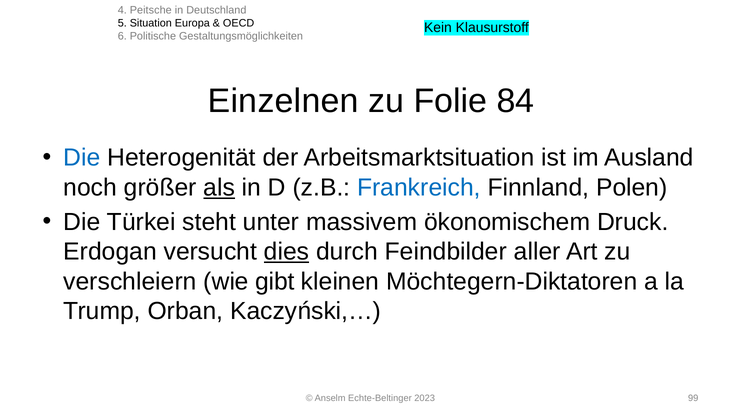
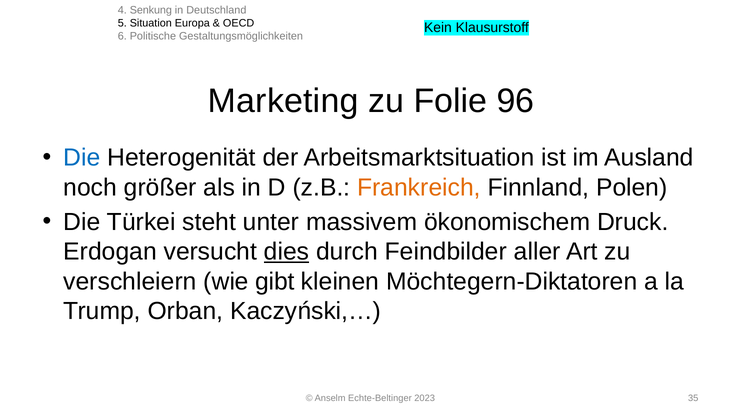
Peitsche: Peitsche -> Senkung (151, 10)
Einzelnen: Einzelnen -> Marketing (283, 101)
84: 84 -> 96 (515, 101)
als underline: present -> none (219, 187)
Frankreich colour: blue -> orange (419, 187)
99: 99 -> 35 (693, 398)
